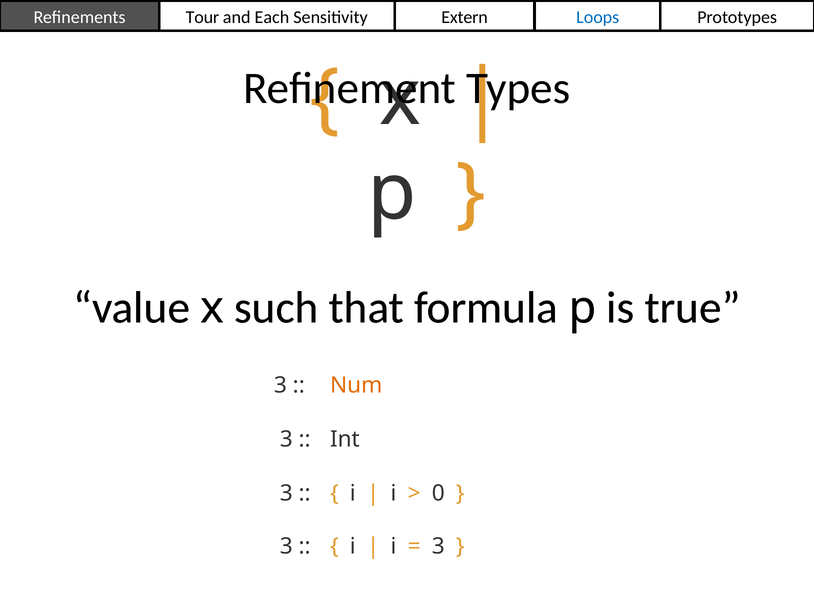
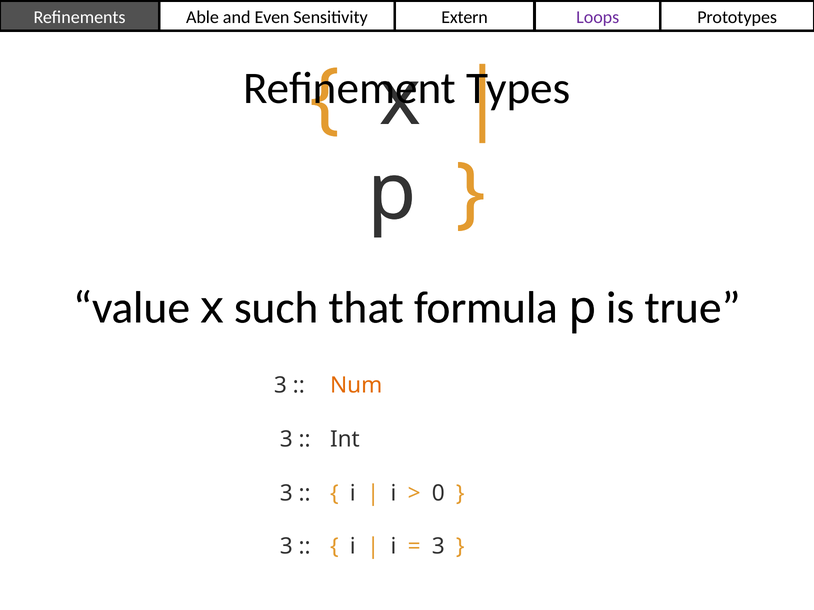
Tour: Tour -> Able (202, 17)
Each: Each -> Even (272, 17)
Loops colour: blue -> purple (598, 17)
